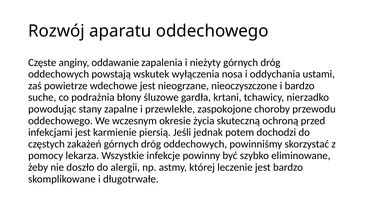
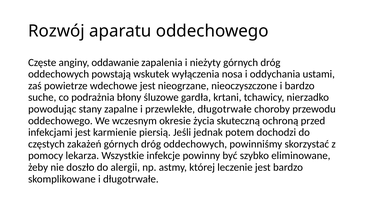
przewlekłe zaspokojone: zaspokojone -> długotrwałe (225, 109)
